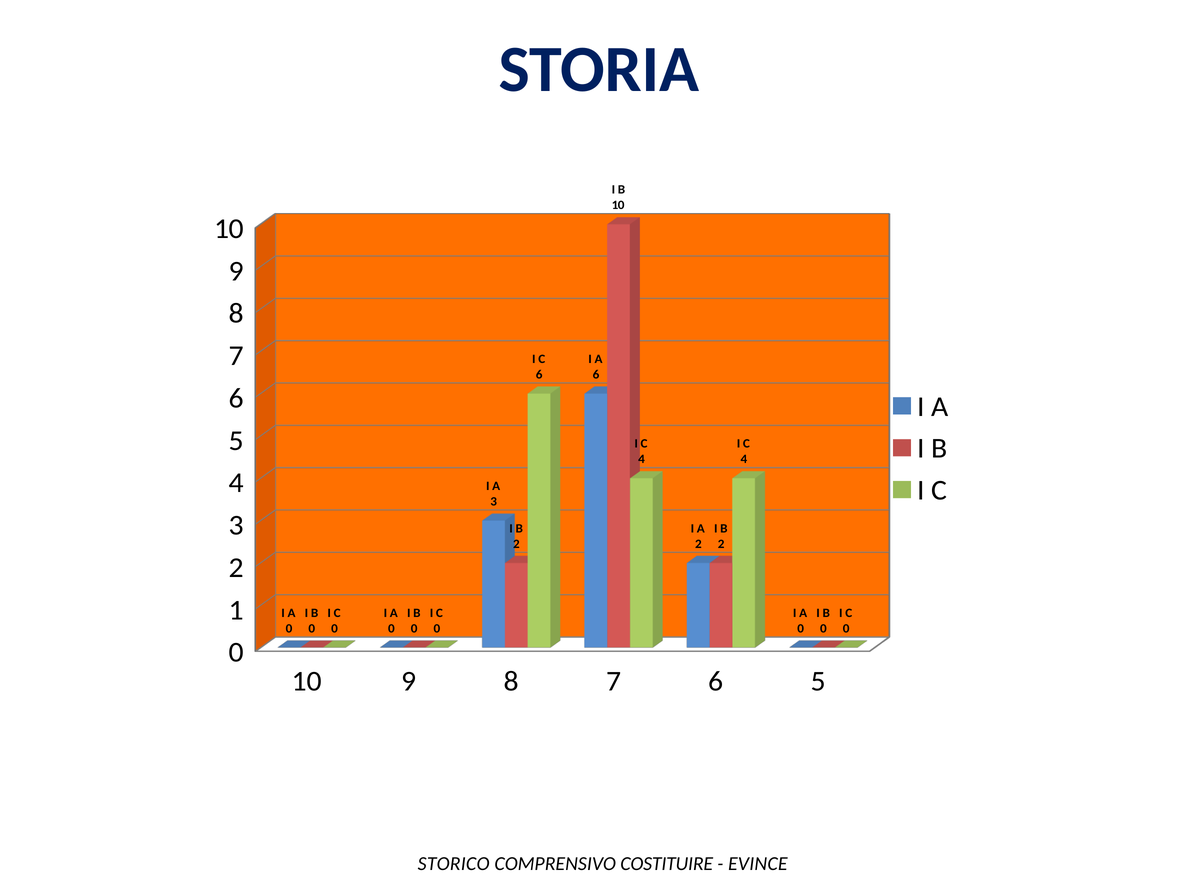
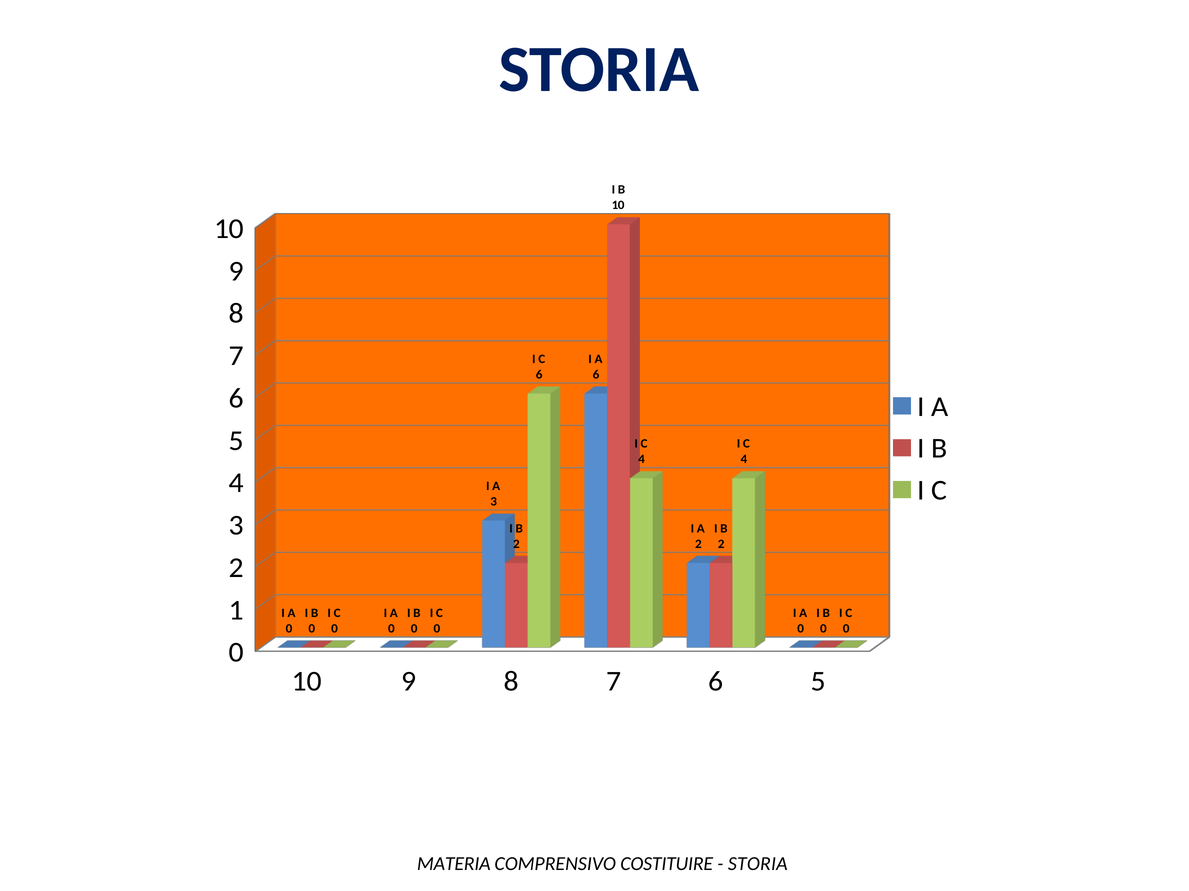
STORICO: STORICO -> MATERIA (454, 864)
EVINCE: EVINCE -> STORIA (758, 864)
